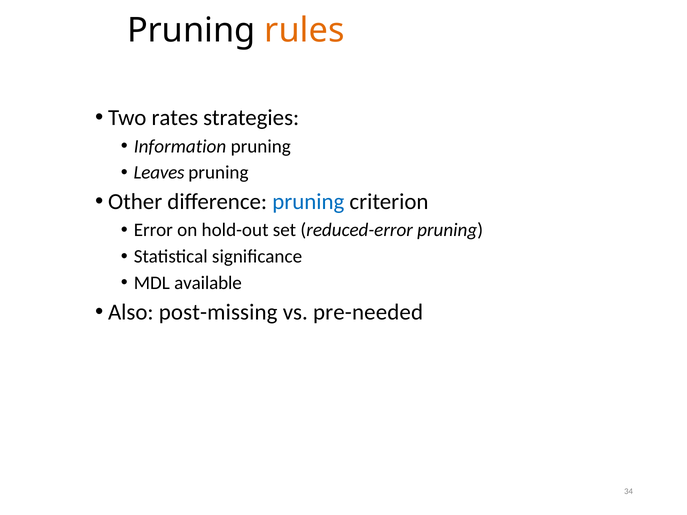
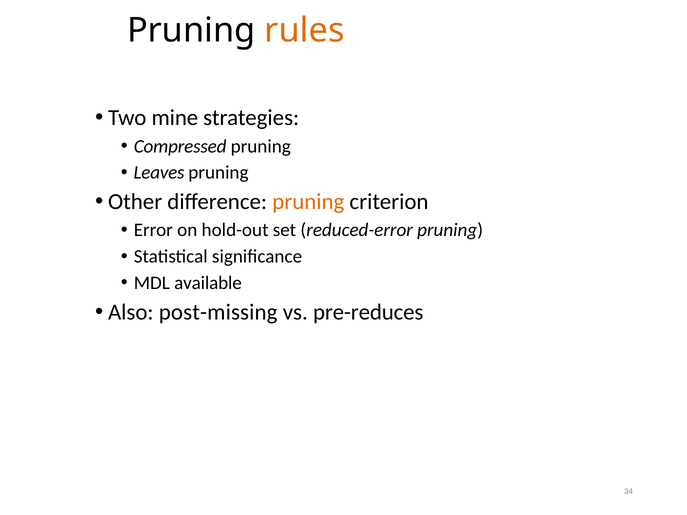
rates: rates -> mine (175, 118)
Information: Information -> Compressed (180, 146)
pruning colour: blue -> orange (308, 202)
pre-needed: pre-needed -> pre-reduces (368, 312)
